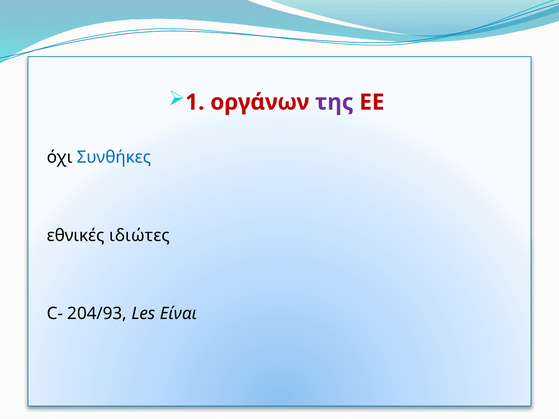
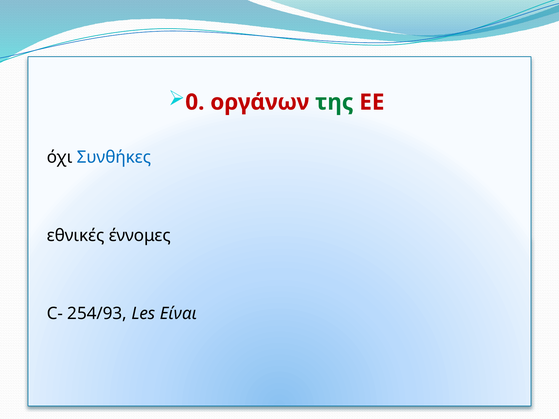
1: 1 -> 0 (195, 102)
της colour: purple -> green (334, 102)
ιδιώτες: ιδιώτες -> έννομες (140, 236)
204/93: 204/93 -> 254/93 (97, 314)
